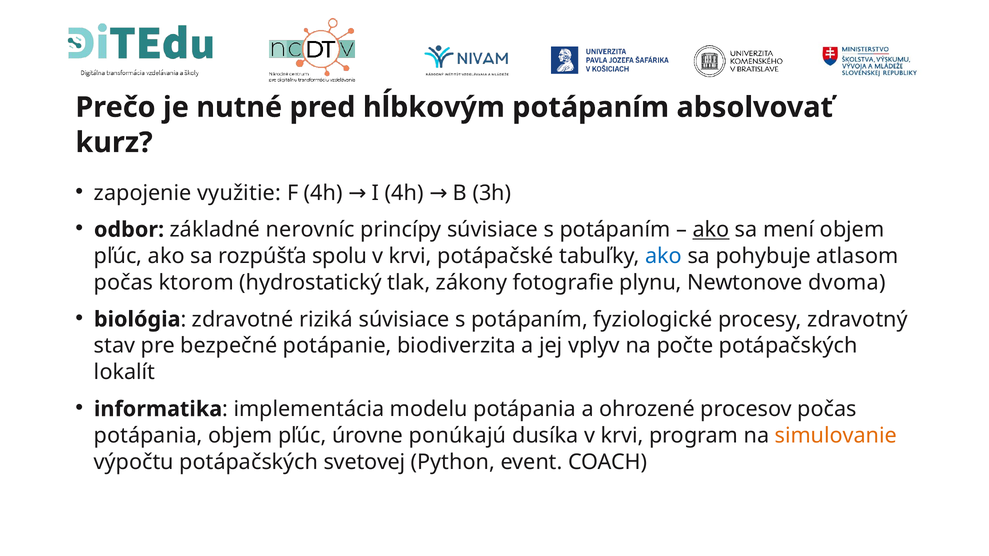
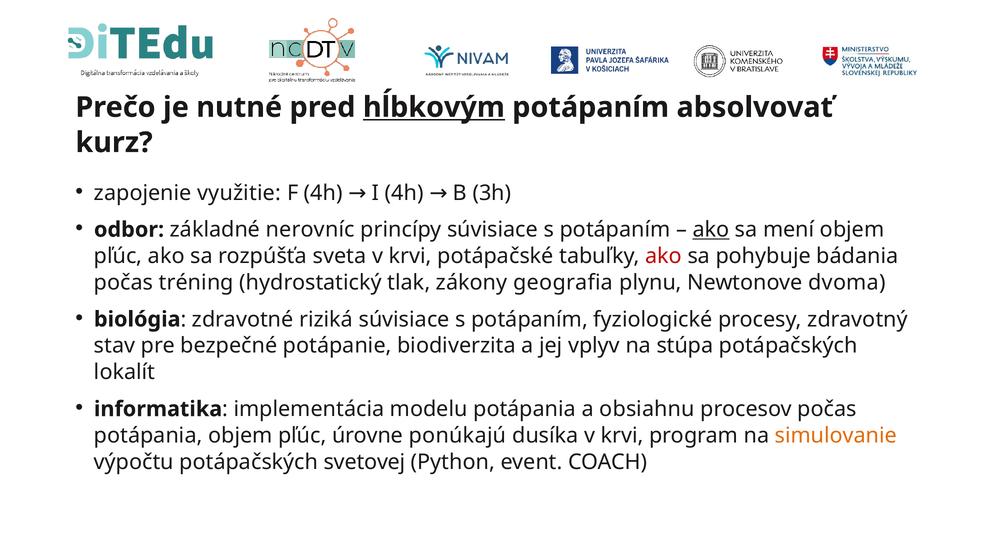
hĺbkovým underline: none -> present (434, 107)
spolu: spolu -> sveta (340, 256)
ako colour: blue -> red (664, 256)
atlasom: atlasom -> bádania (857, 256)
ktorom: ktorom -> tréning (196, 283)
fotografie: fotografie -> geografia (563, 283)
počte: počte -> stúpa (685, 346)
ohrozené: ohrozené -> obsiahnu (647, 409)
